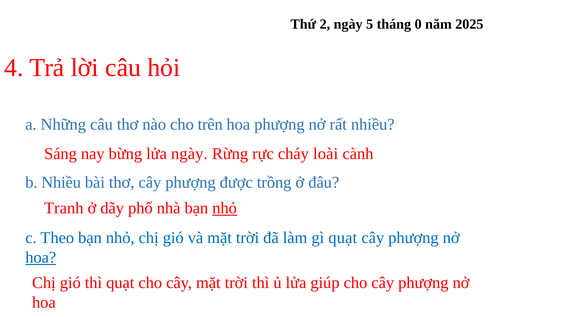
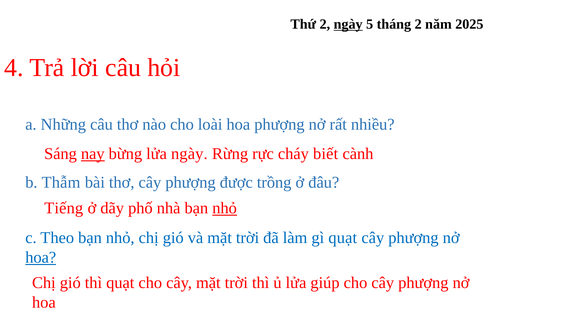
ngày underline: none -> present (348, 24)
tháng 0: 0 -> 2 (418, 24)
trên: trên -> loài (210, 124)
nay underline: none -> present (93, 154)
loài: loài -> biết (326, 154)
b Nhiều: Nhiều -> Thẫm (61, 182)
Tranh: Tranh -> Tiếng (64, 208)
